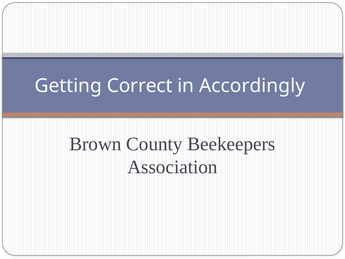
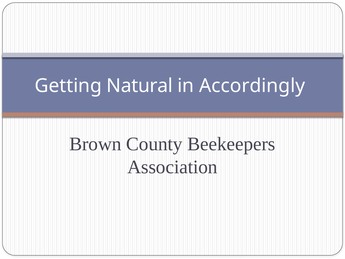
Correct: Correct -> Natural (140, 86)
